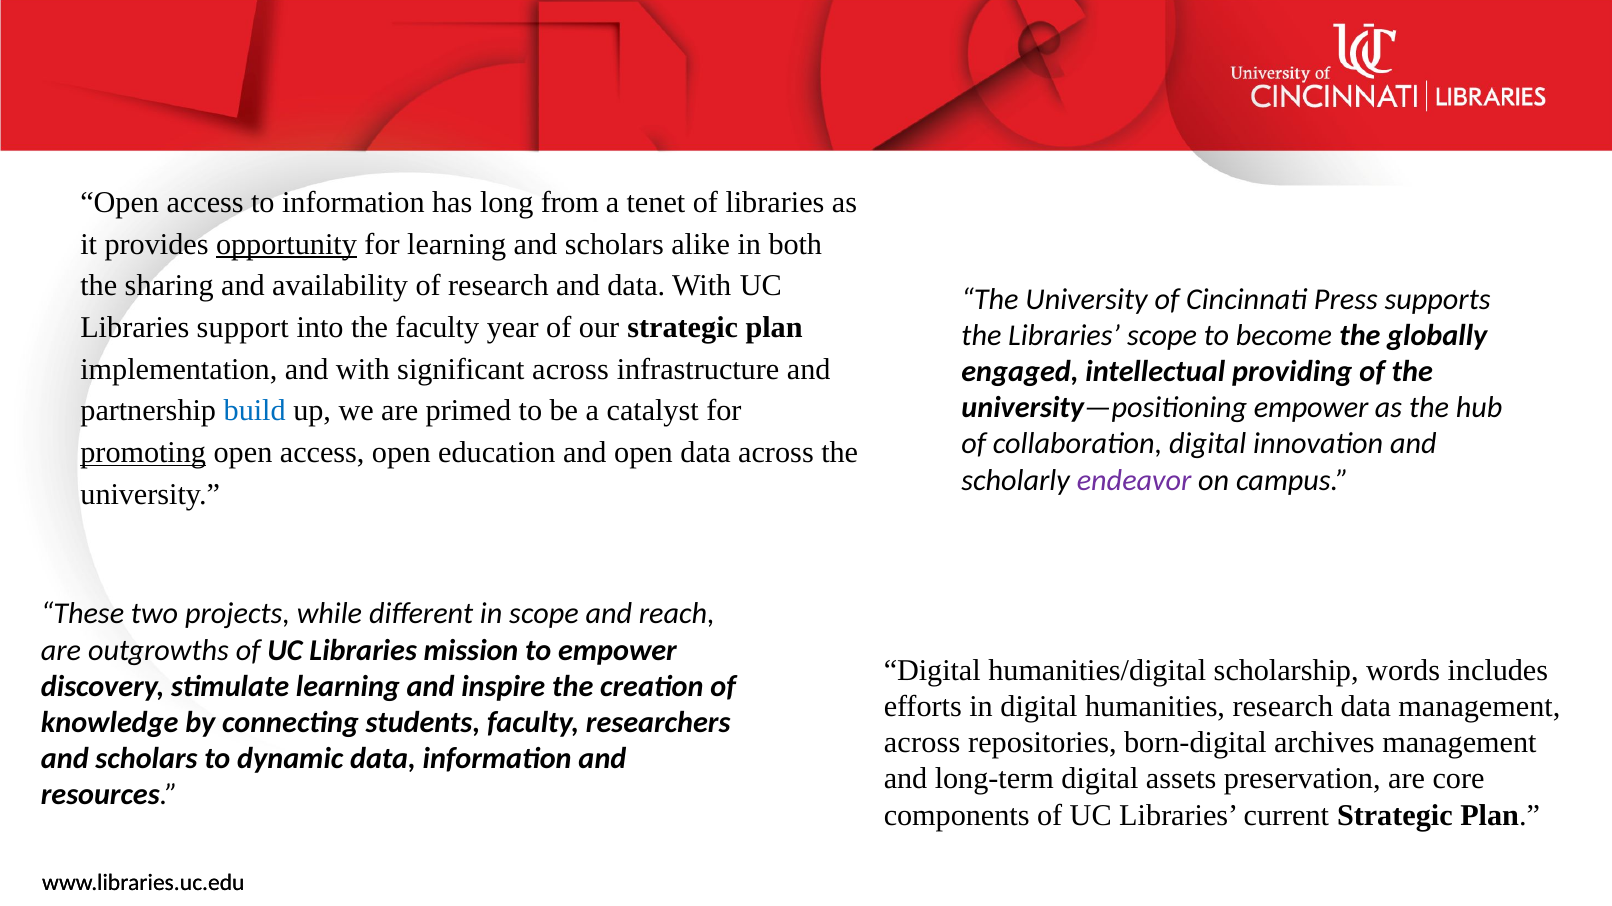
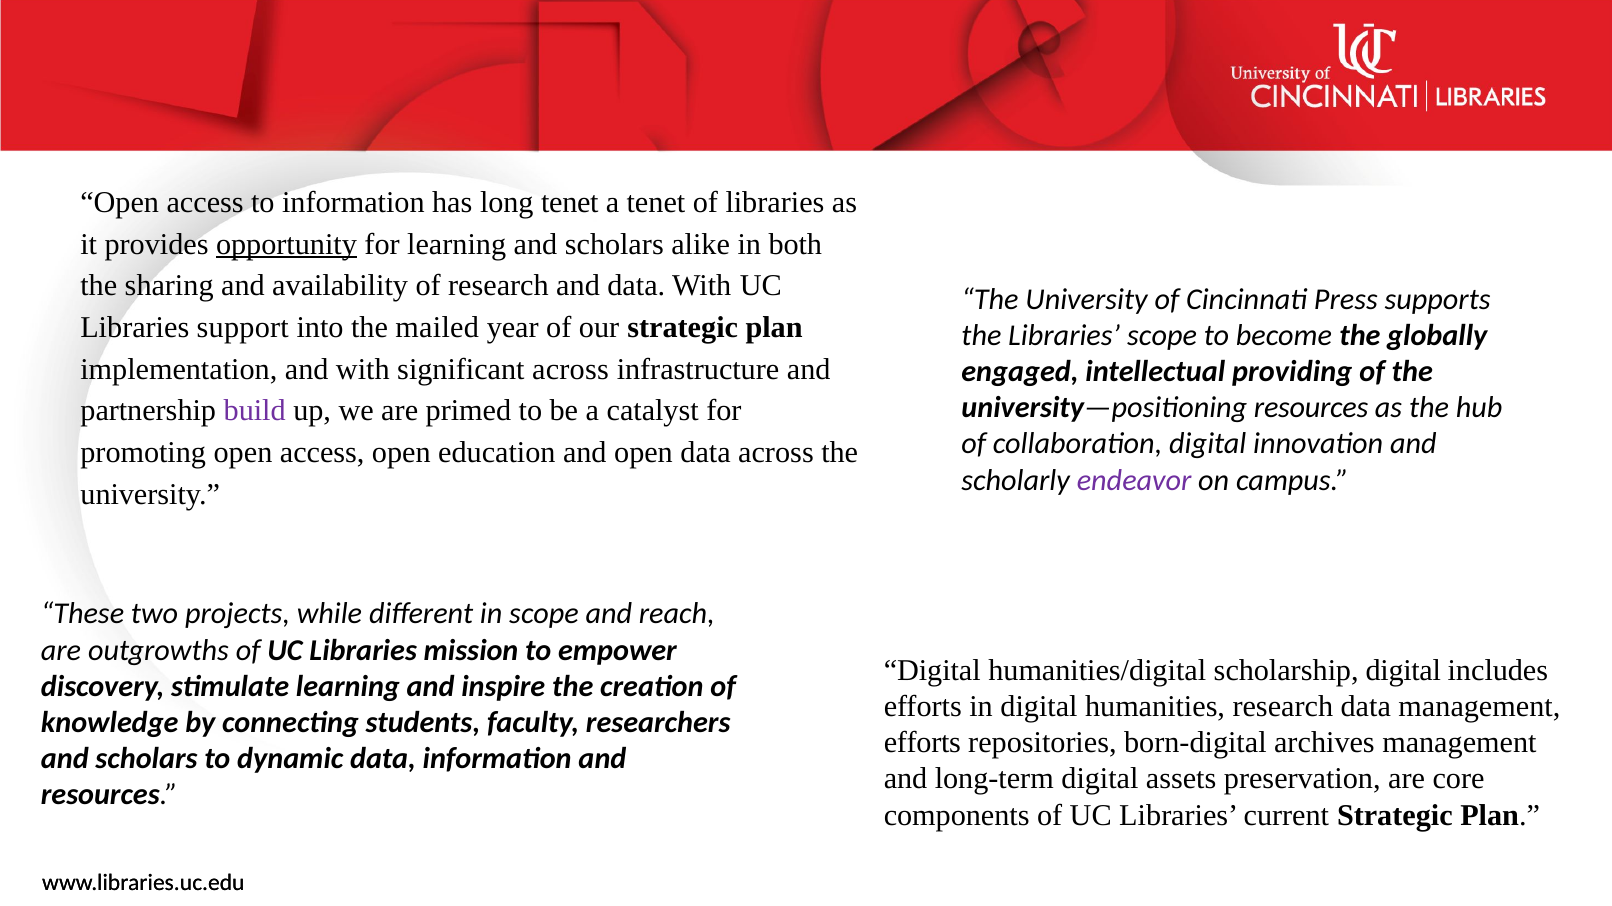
long from: from -> tenet (570, 203)
the faculty: faculty -> mailed (437, 328)
university—positioning empower: empower -> resources (1311, 408)
build colour: blue -> purple (255, 411)
promoting underline: present -> none (143, 453)
scholarship words: words -> digital (1403, 671)
across: across -> efforts (922, 743)
